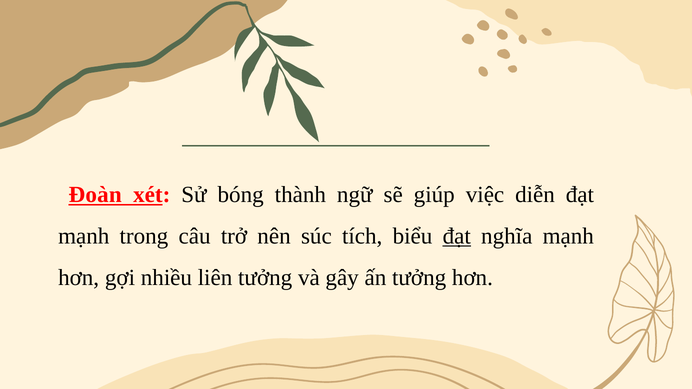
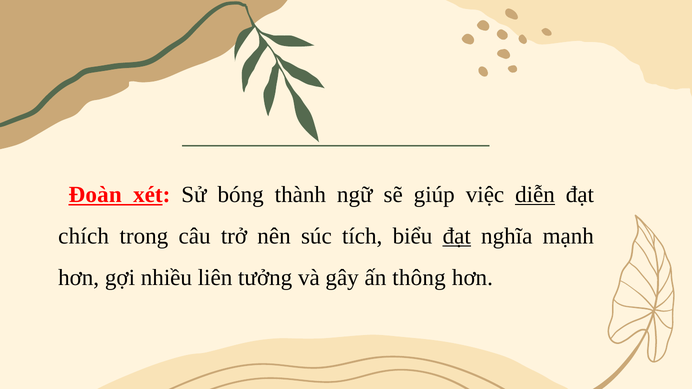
diễn underline: none -> present (535, 195)
mạnh: mạnh -> chích (84, 236)
ấn tưởng: tưởng -> thông (419, 278)
